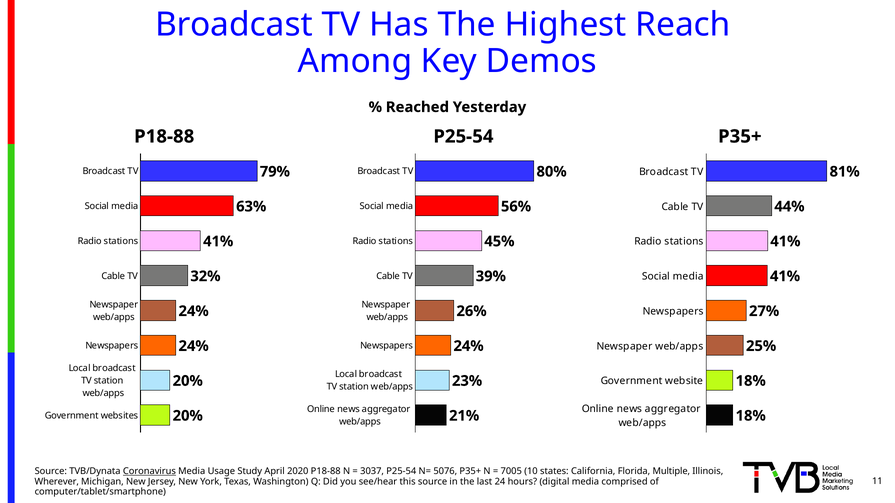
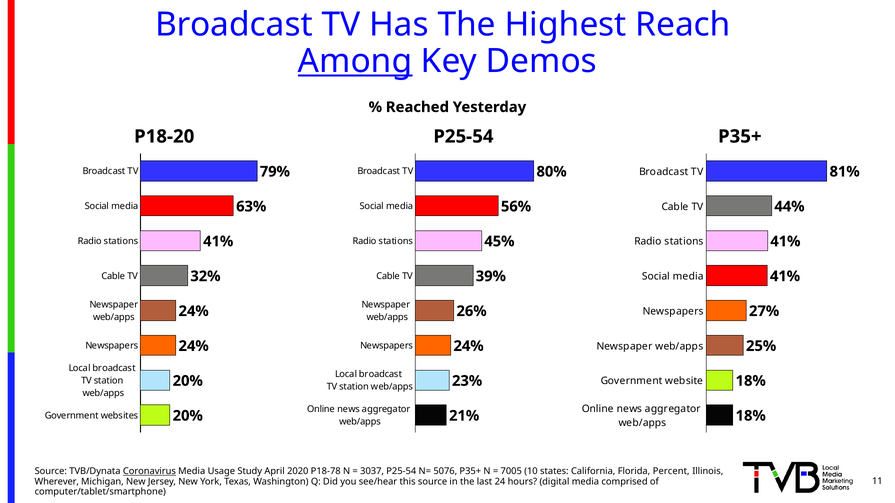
Among underline: none -> present (355, 61)
P18-88: P18-88 -> P18-20 (164, 137)
2020 P18-88: P18-88 -> P18-78 (326, 472)
Multiple: Multiple -> Percent (671, 472)
